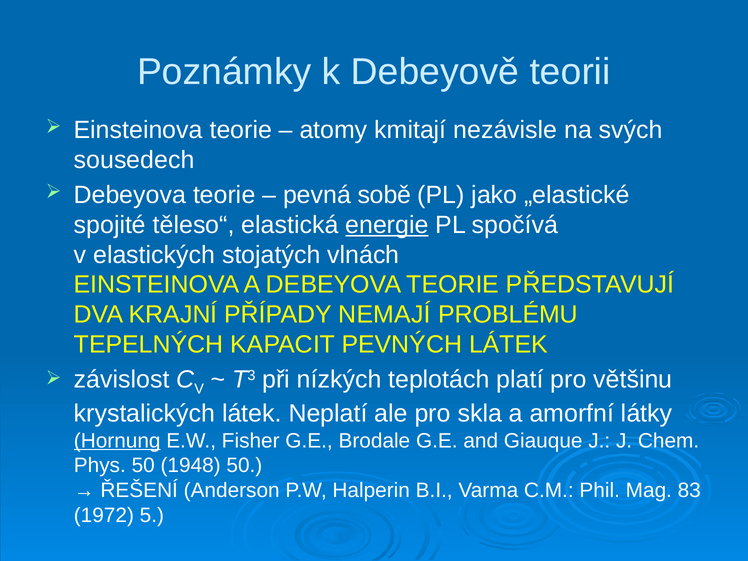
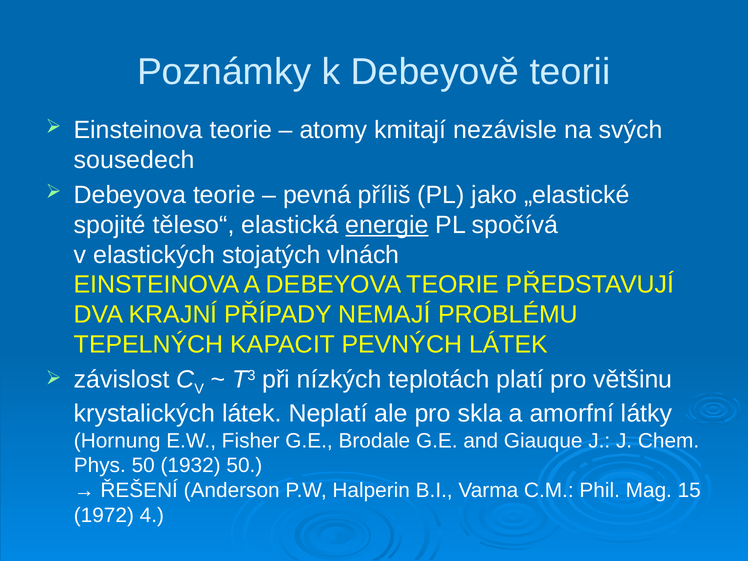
sobě: sobě -> příliš (384, 195)
Hornung underline: present -> none (117, 441)
1948: 1948 -> 1932 (191, 466)
83: 83 -> 15 (689, 491)
5: 5 -> 4 (152, 516)
